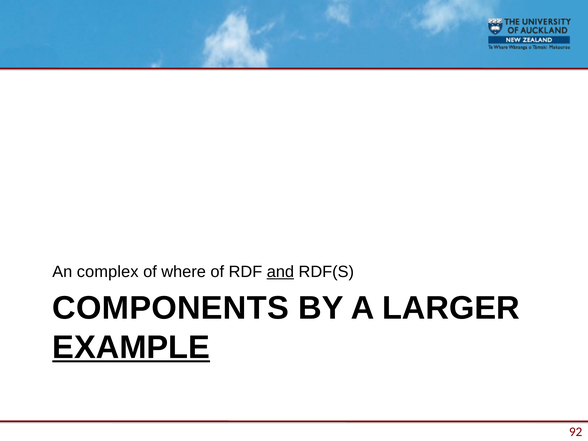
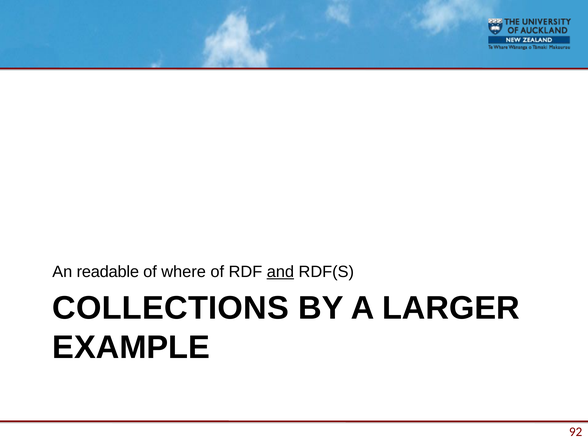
complex: complex -> readable (108, 272)
COMPONENTS: COMPONENTS -> COLLECTIONS (171, 308)
EXAMPLE underline: present -> none (131, 347)
